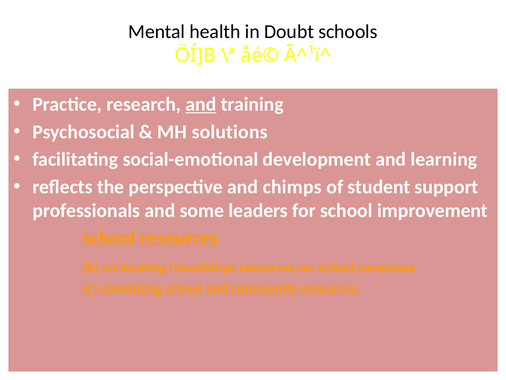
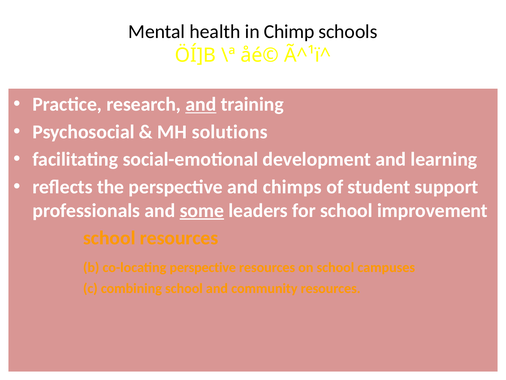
Doubt: Doubt -> Chimp (289, 32)
some underline: none -> present (202, 210)
co-locating friendships: friendships -> perspective (203, 267)
